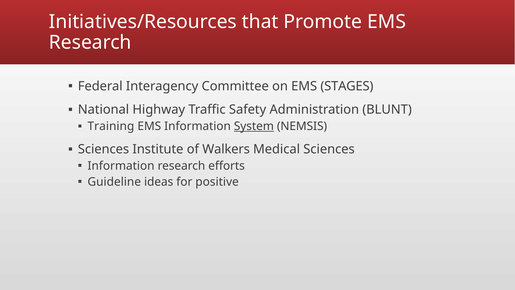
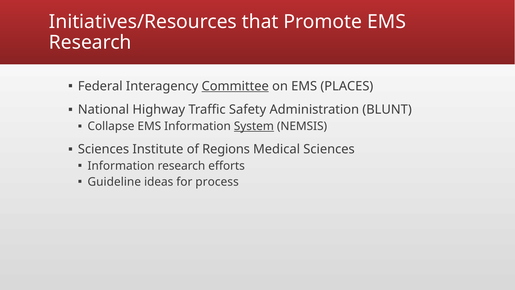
Committee underline: none -> present (235, 86)
STAGES: STAGES -> PLACES (347, 86)
Training: Training -> Collapse (111, 126)
Walkers: Walkers -> Regions (226, 149)
positive: positive -> process (217, 182)
